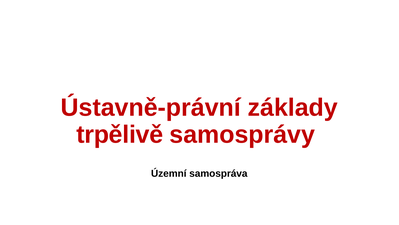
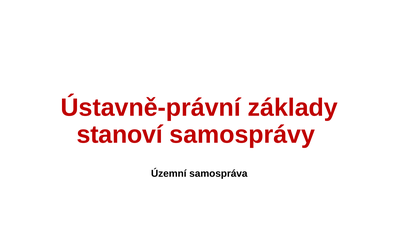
trpělivě: trpělivě -> stanoví (120, 134)
